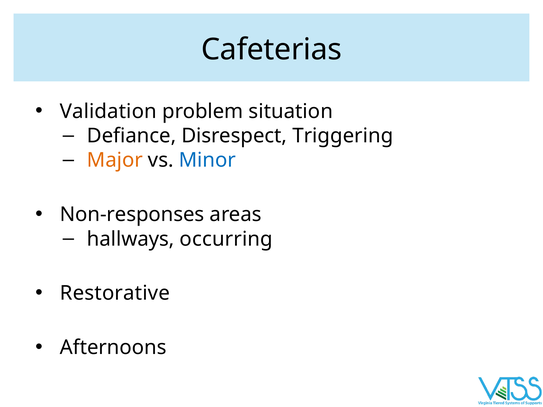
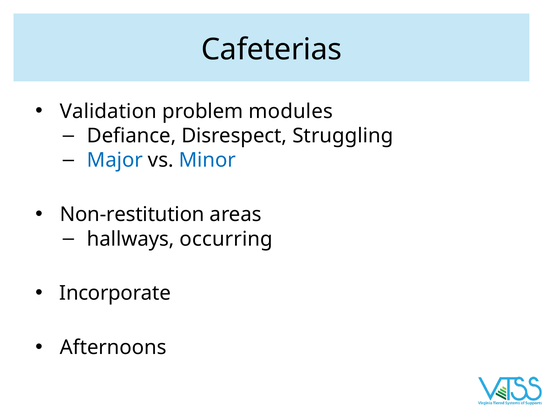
situation: situation -> modules (291, 111)
Triggering: Triggering -> Struggling (343, 136)
Major colour: orange -> blue (115, 160)
Non-responses: Non-responses -> Non-restitution (132, 215)
Restorative: Restorative -> Incorporate (115, 293)
